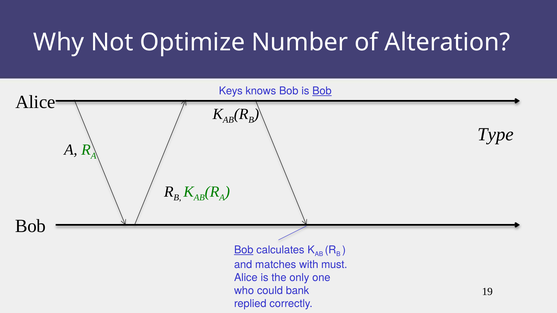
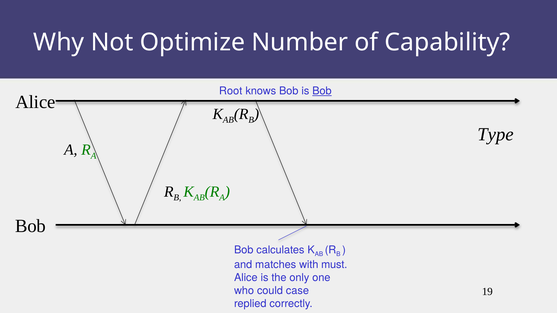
Alteration: Alteration -> Capability (447, 42)
Keys: Keys -> Root (231, 91)
Bob underline: present -> none (244, 250)
bank: bank -> case (297, 291)
